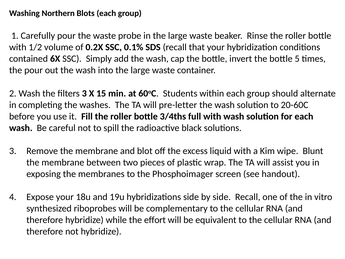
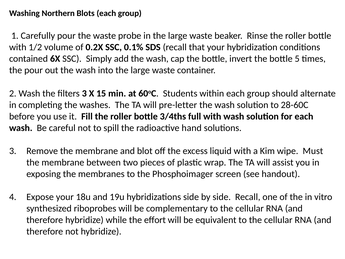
20-60C: 20-60C -> 28-60C (295, 105)
black: black -> hand (192, 128)
Blunt: Blunt -> Must (313, 151)
